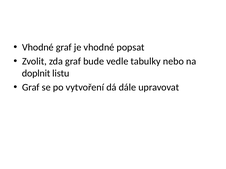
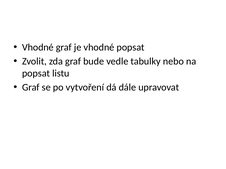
doplnit: doplnit -> popsat (36, 74)
